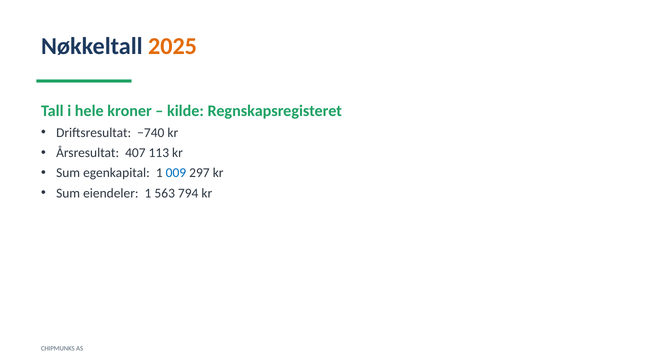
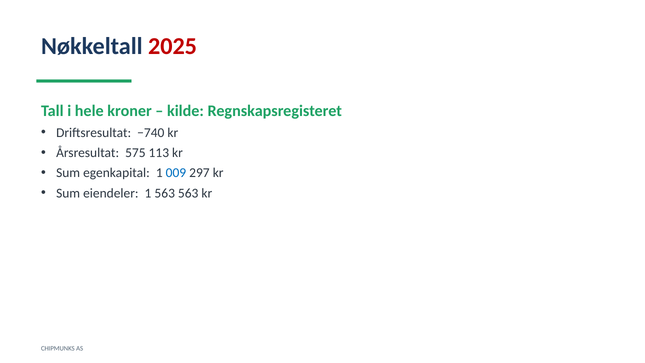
2025 colour: orange -> red (173, 46)
407: 407 -> 575 (135, 153)
563 794: 794 -> 563 (188, 193)
